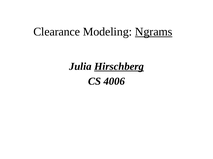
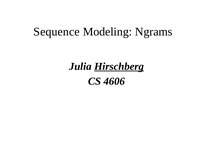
Clearance: Clearance -> Sequence (57, 32)
Ngrams underline: present -> none (154, 32)
4006: 4006 -> 4606 (114, 82)
